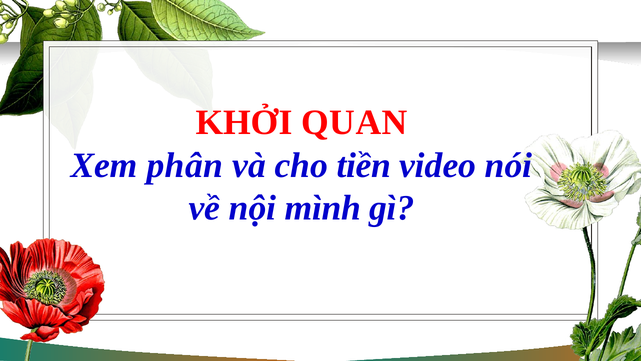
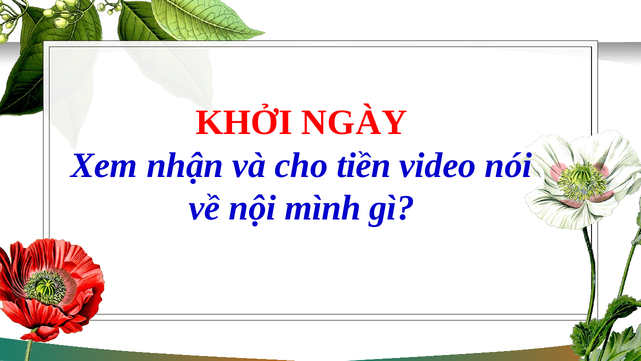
QUAN: QUAN -> NGÀY (354, 122)
phân: phân -> nhận (185, 165)
